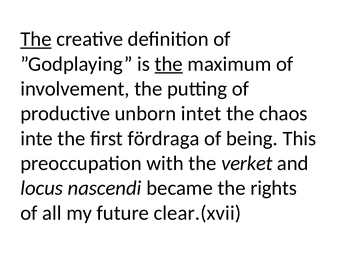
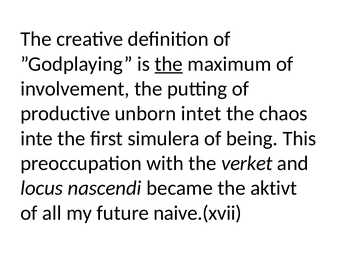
The underline: present -> none (36, 39)
fördraga: fördraga -> simulera (164, 139)
rights: rights -> aktivt (274, 188)
clear.(xvii: clear.(xvii -> naive.(xvii (197, 213)
